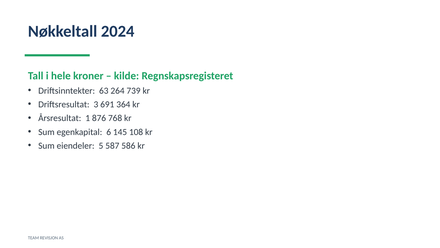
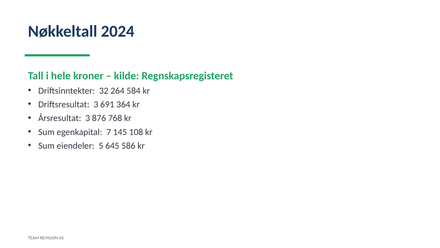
63: 63 -> 32 (104, 90)
739: 739 -> 584 (134, 90)
Årsresultat 1: 1 -> 3 (88, 118)
6: 6 -> 7 (109, 132)
587: 587 -> 645 (112, 146)
